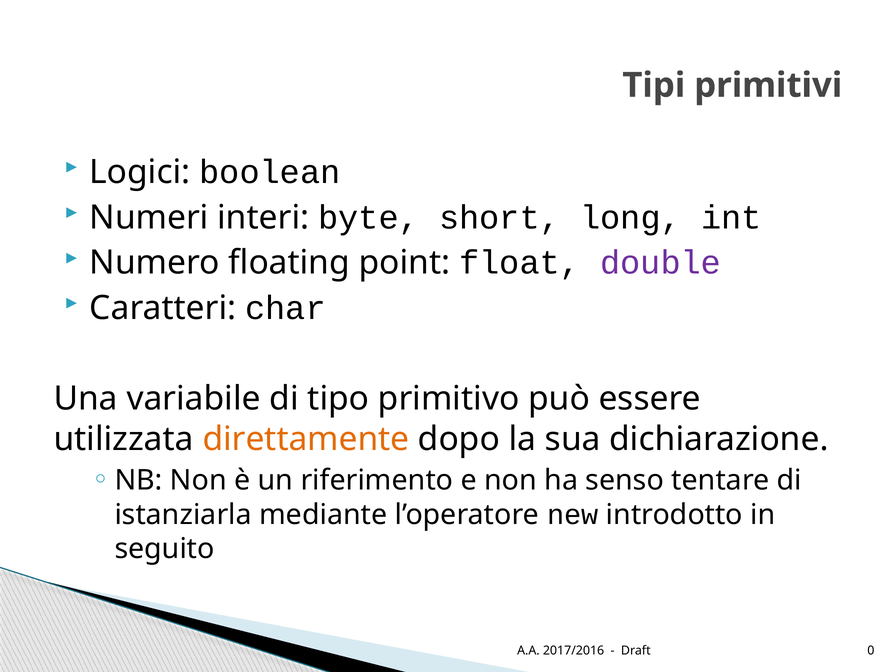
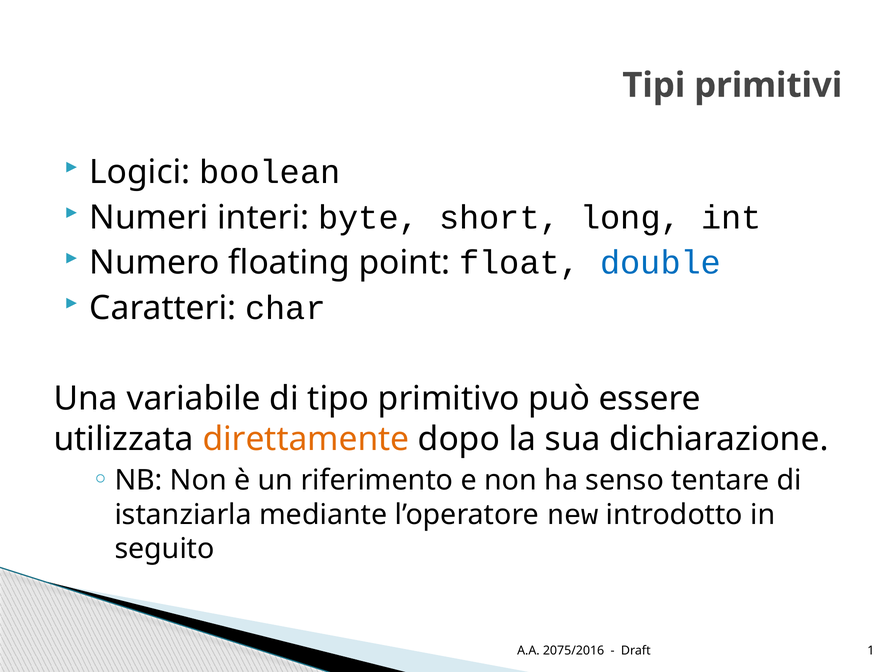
double colour: purple -> blue (661, 263)
2017/2016: 2017/2016 -> 2075/2016 (574, 651)
0: 0 -> 1 (871, 651)
